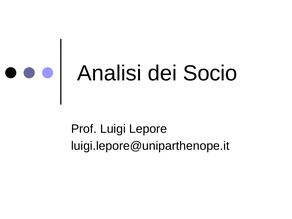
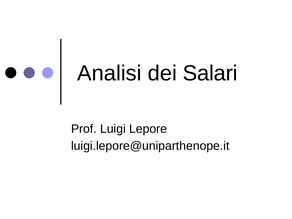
Socio: Socio -> Salari (210, 73)
